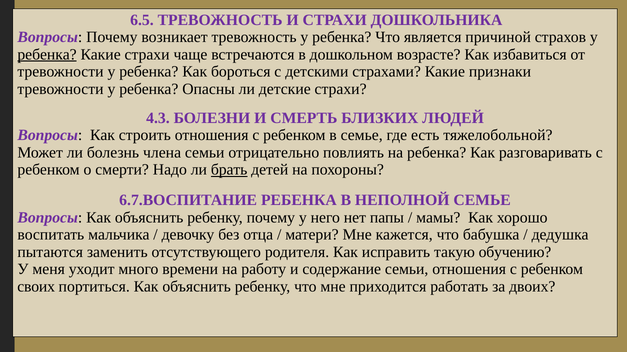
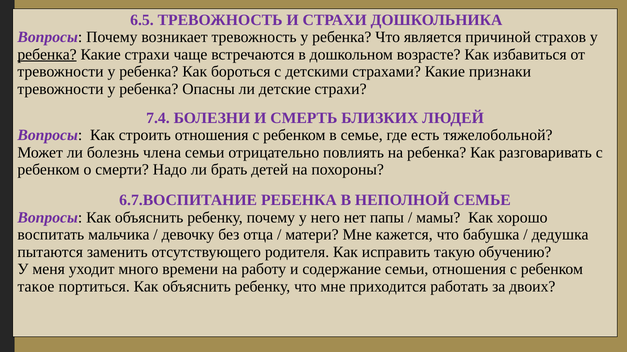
4.3: 4.3 -> 7.4 (158, 118)
брать underline: present -> none (229, 170)
своих: своих -> такое (36, 287)
